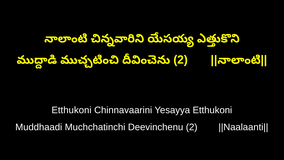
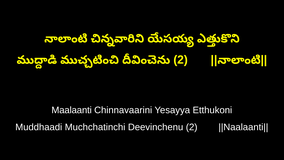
Etthukoni: Etthukoni -> Maalaanti (72, 110)
